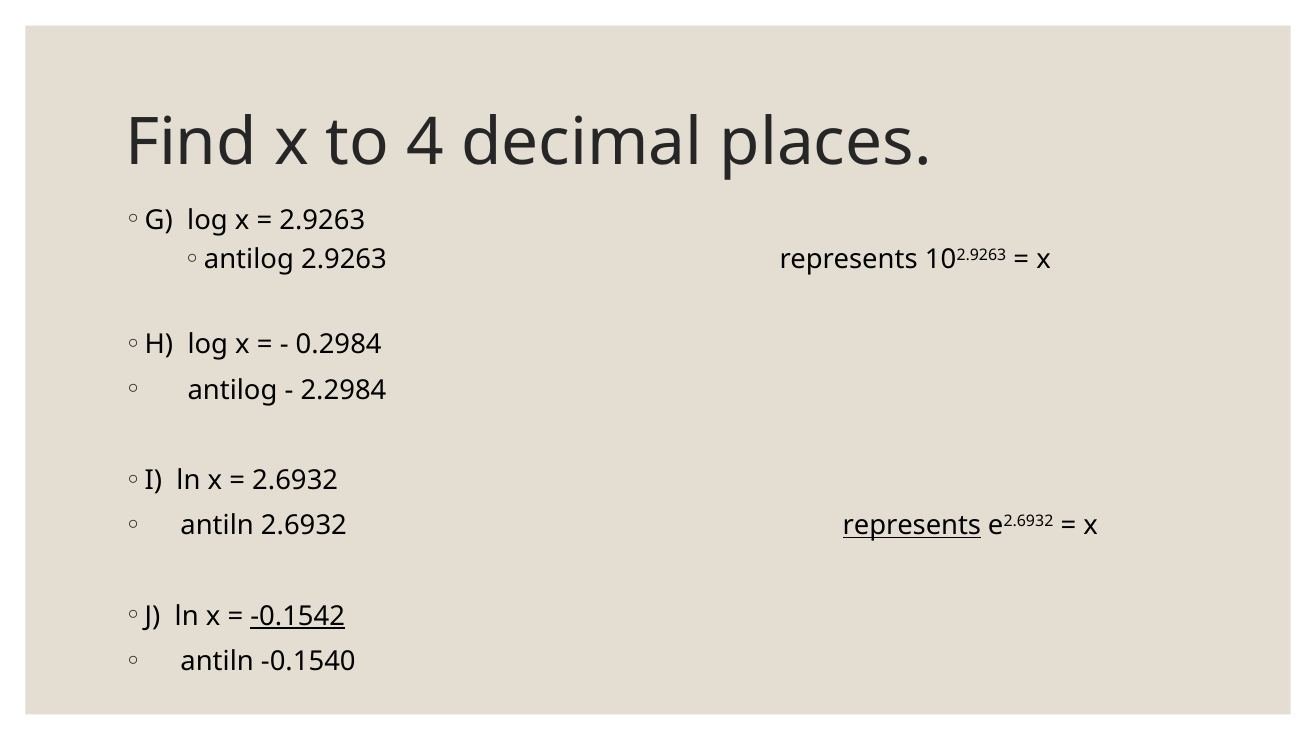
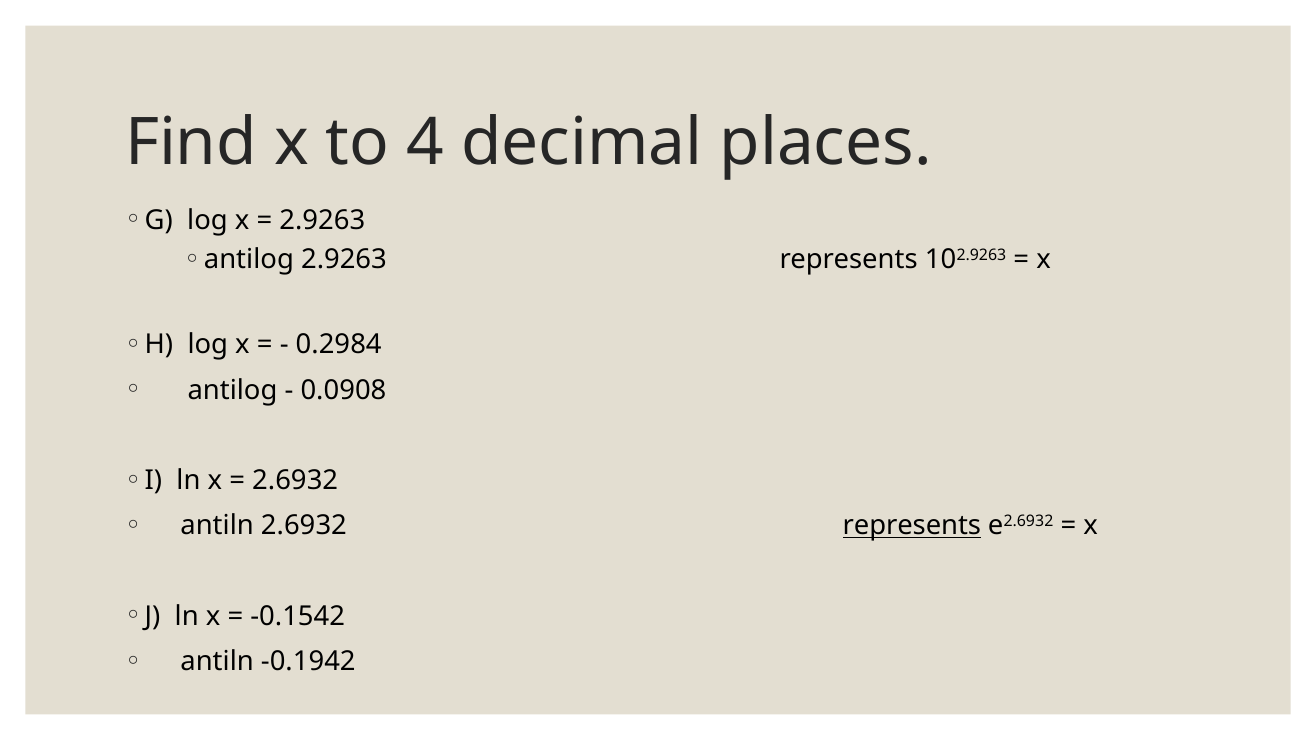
2.2984: 2.2984 -> 0.0908 (343, 390)
-0.1542 underline: present -> none (298, 616)
-0.1540: -0.1540 -> -0.1942 (308, 662)
